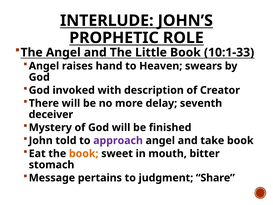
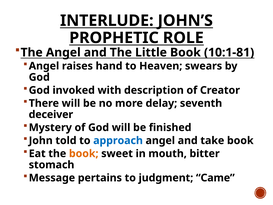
10:1-33: 10:1-33 -> 10:1-81 (229, 52)
approach colour: purple -> blue (118, 140)
Share: Share -> Came (215, 178)
